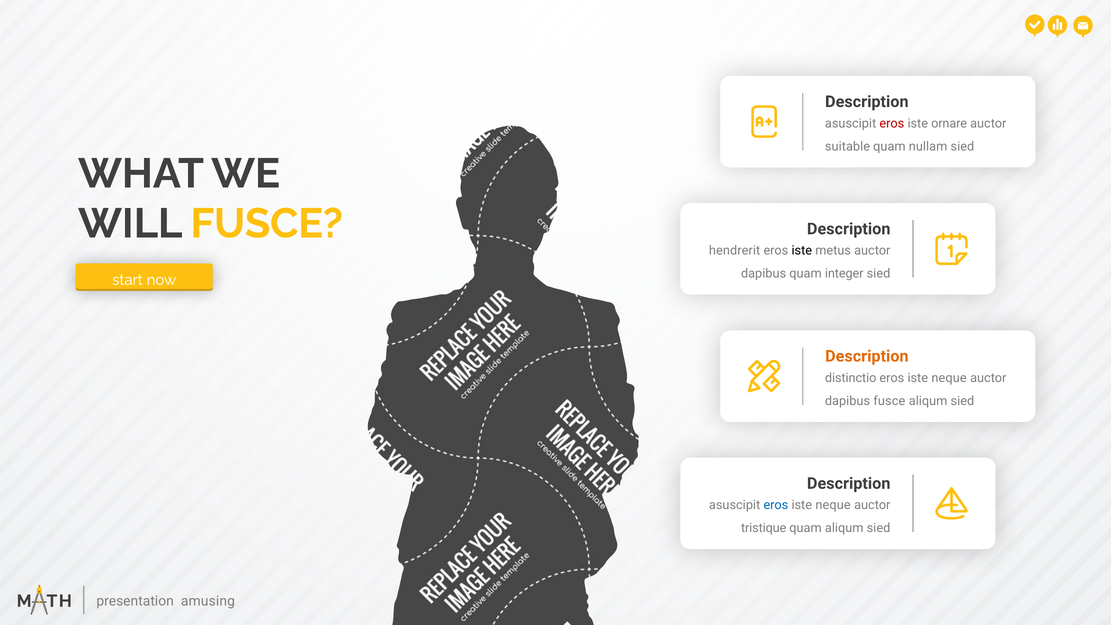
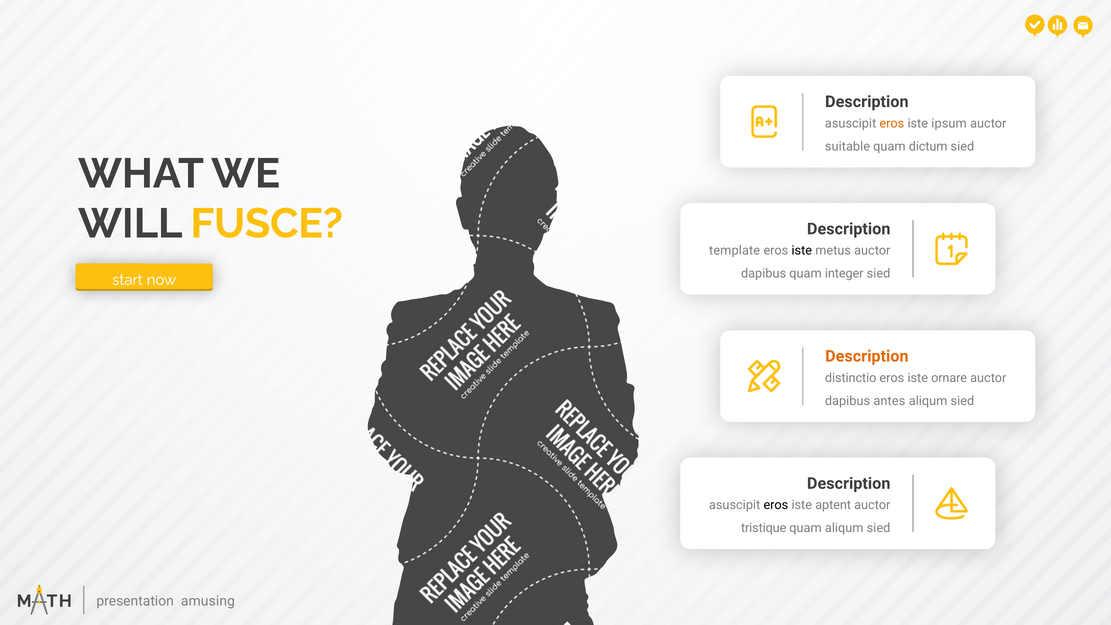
eros colour: red -> orange (892, 123)
ornare: ornare -> ipsum (949, 123)
nullam: nullam -> dictum (928, 146)
hendrerit: hendrerit -> template (735, 251)
neque: neque -> ornare (949, 378)
dapibus fusce: fusce -> antes (889, 401)
eros colour: blue -> black (776, 505)
neque: neque -> aptent (833, 505)
